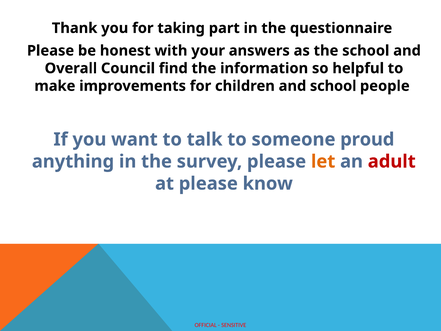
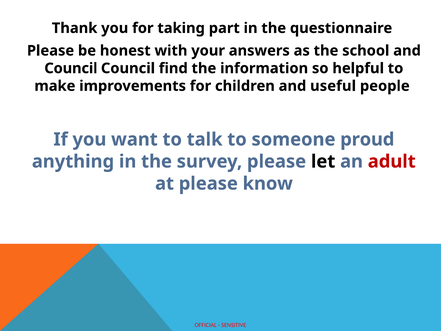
Overall: Overall -> Council (71, 68)
and school: school -> useful (333, 86)
let colour: orange -> black (323, 161)
